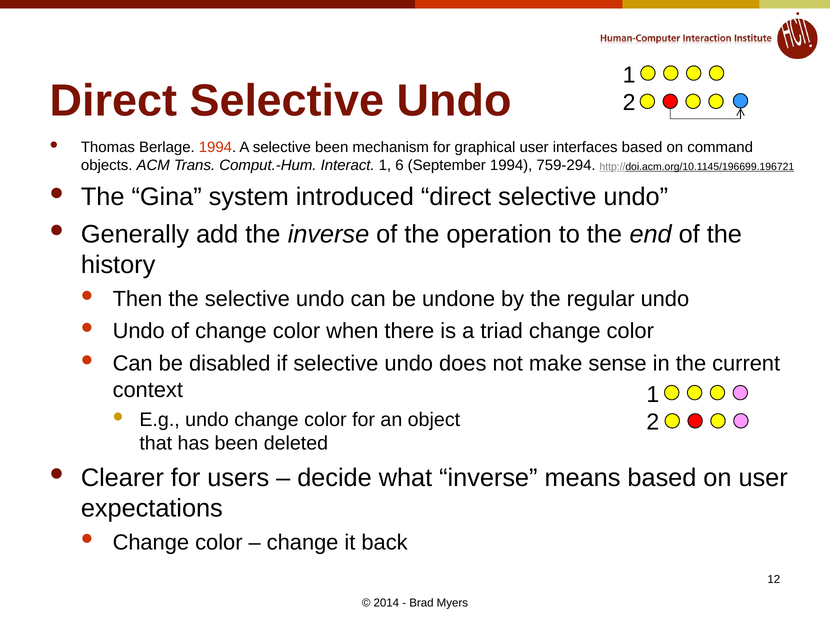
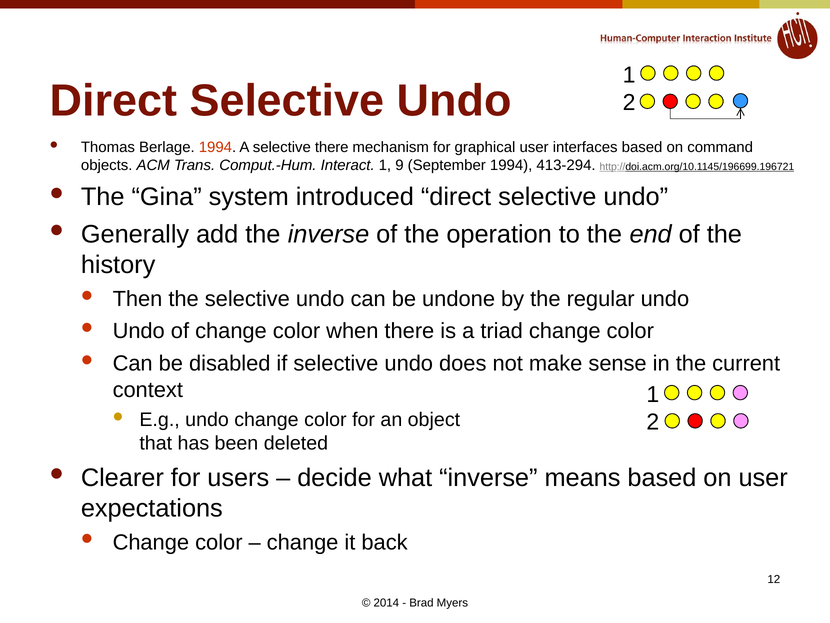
selective been: been -> there (332, 147)
6: 6 -> 9 (399, 165)
759-294: 759-294 -> 413-294 (566, 165)
